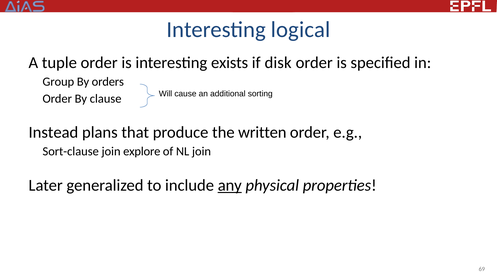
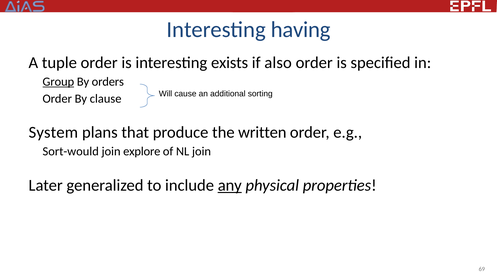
logical: logical -> having (301, 30)
disk: disk -> also (278, 63)
Group underline: none -> present (58, 82)
Instead: Instead -> System (53, 132)
Sort-clause: Sort-clause -> Sort-would (71, 151)
